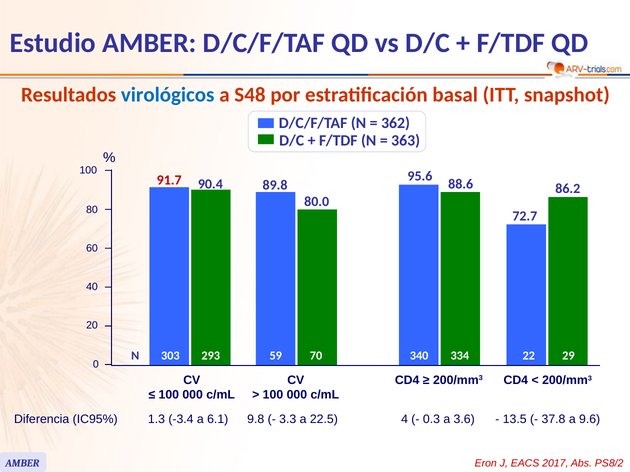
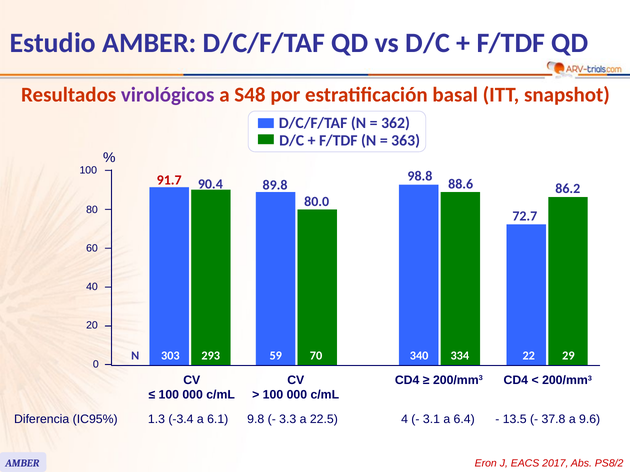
virológicos colour: blue -> purple (168, 95)
95.6: 95.6 -> 98.8 (420, 176)
0.3: 0.3 -> 3.1 (431, 420)
3.6: 3.6 -> 6.4 (464, 420)
